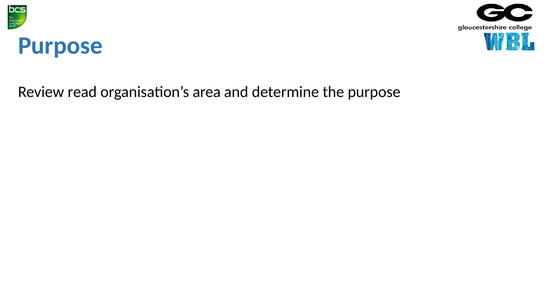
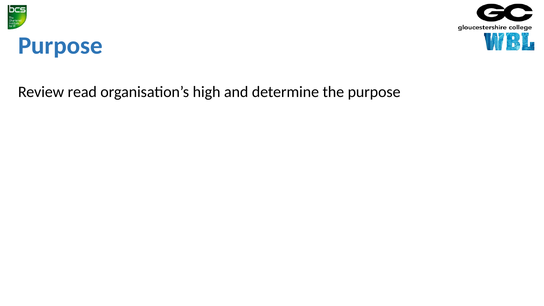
area: area -> high (207, 92)
